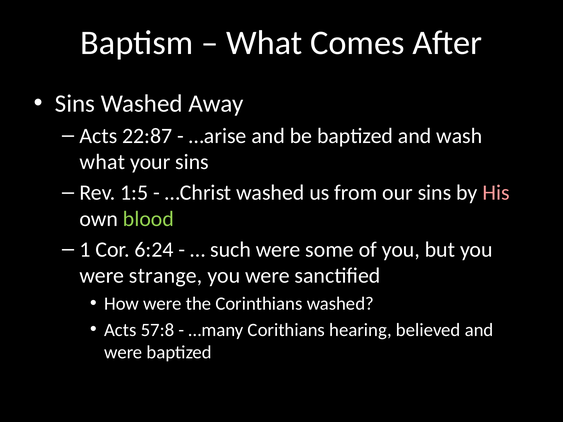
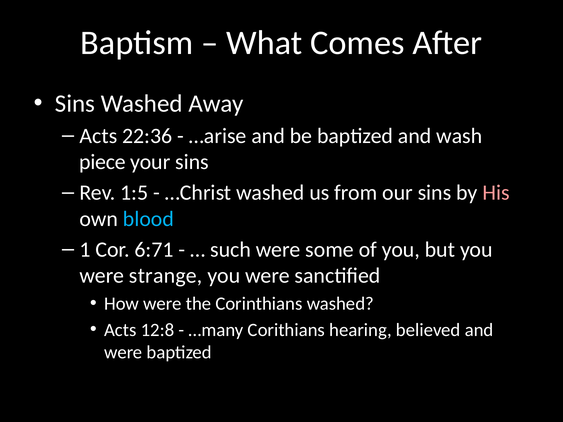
22:87: 22:87 -> 22:36 (147, 136)
what: what -> piece (102, 162)
blood colour: light green -> light blue (148, 219)
6:24: 6:24 -> 6:71 (154, 250)
57:8: 57:8 -> 12:8 (157, 330)
